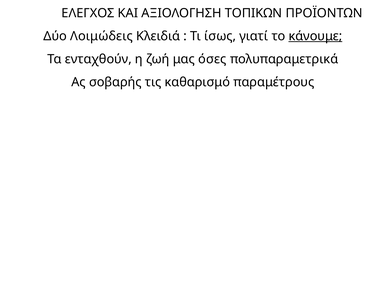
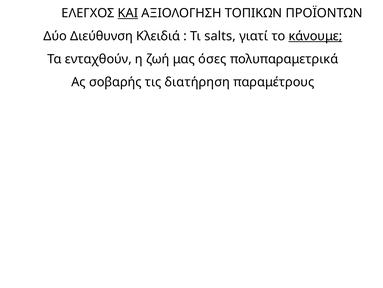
ΚΑΙ underline: none -> present (128, 13)
Λοιμώδεις: Λοιμώδεις -> Διεύθυνση (102, 36)
ίσως: ίσως -> salts (220, 36)
καθαρισμό: καθαρισμό -> διατήρηση (197, 82)
